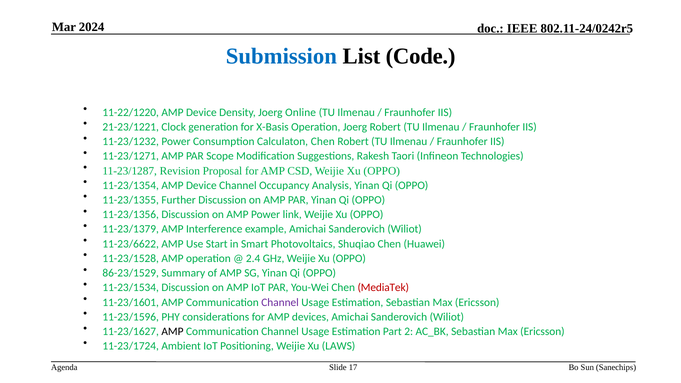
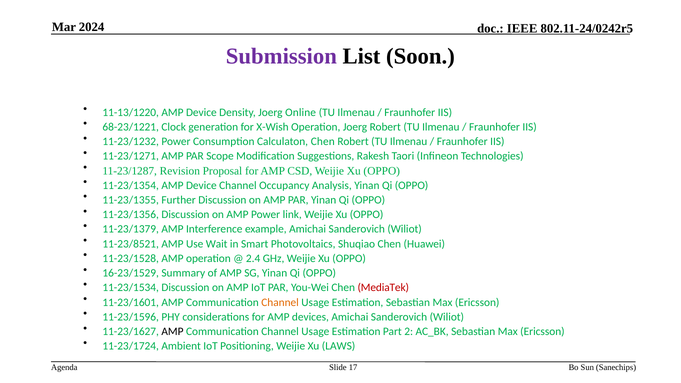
Submission colour: blue -> purple (281, 56)
Code: Code -> Soon (420, 56)
11-22/1220: 11-22/1220 -> 11-13/1220 (131, 112)
21-23/1221: 21-23/1221 -> 68-23/1221 (131, 127)
X-Basis: X-Basis -> X-Wish (273, 127)
11-23/6622: 11-23/6622 -> 11-23/8521 (131, 244)
Start: Start -> Wait (217, 244)
86-23/1529: 86-23/1529 -> 16-23/1529 (131, 273)
Channel colour: purple -> orange (280, 302)
